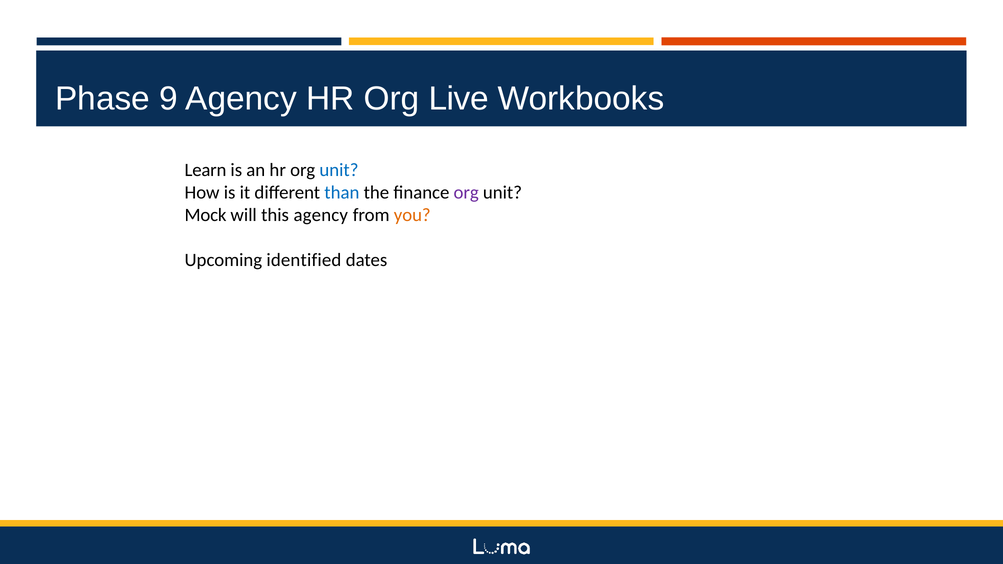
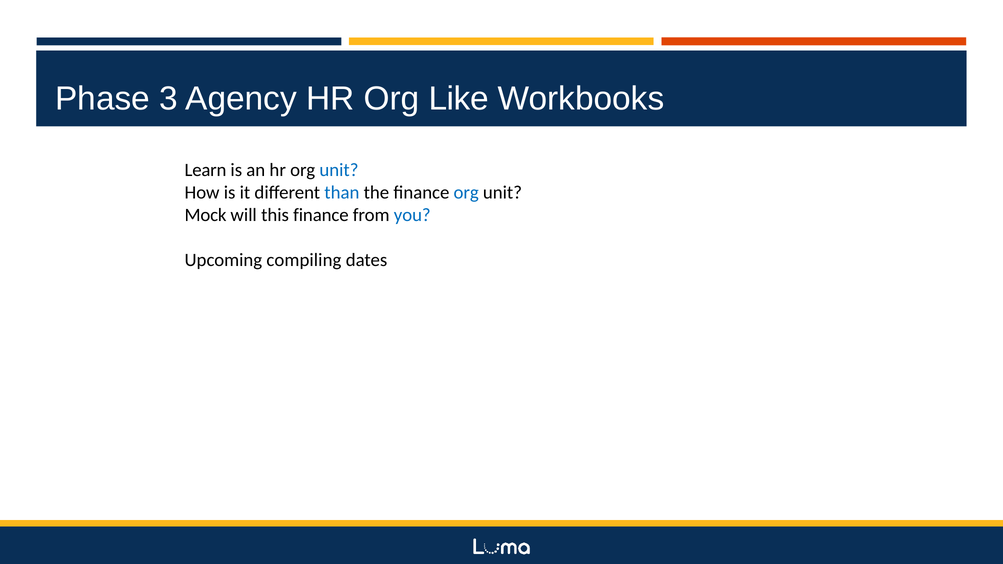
9: 9 -> 3 (169, 99)
Live: Live -> Like (459, 99)
org colour: purple -> blue (466, 193)
this agency: agency -> finance (321, 215)
you colour: orange -> blue (412, 215)
identified: identified -> compiling (304, 260)
